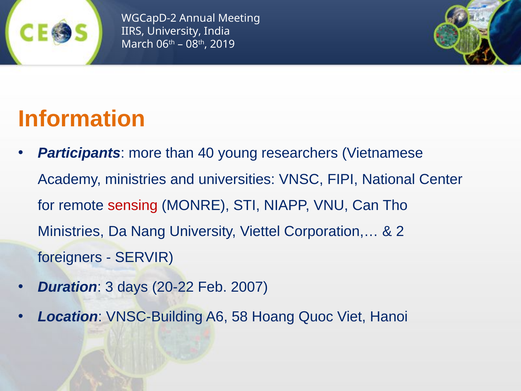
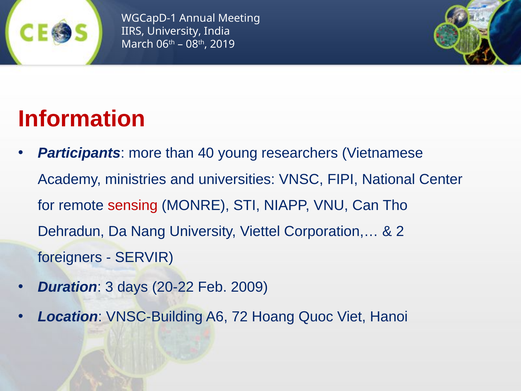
WGCapD-2: WGCapD-2 -> WGCapD-1 (149, 18)
Information colour: orange -> red (82, 119)
Ministries: Ministries -> Dehradun (71, 231)
2007: 2007 -> 2009 (249, 287)
58: 58 -> 72 (240, 317)
